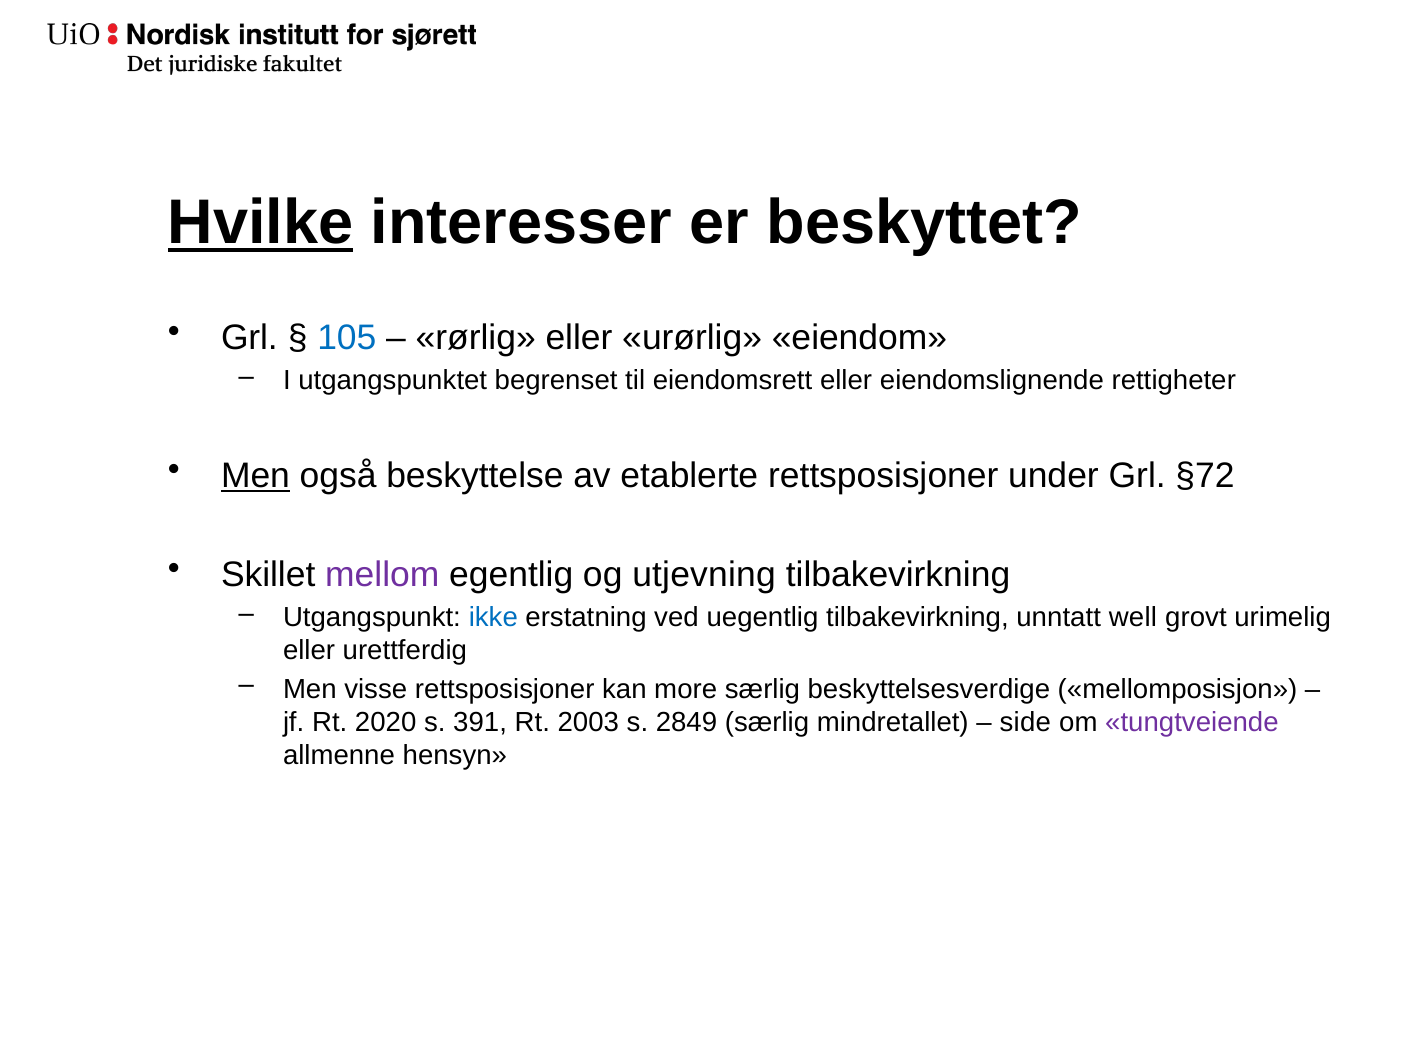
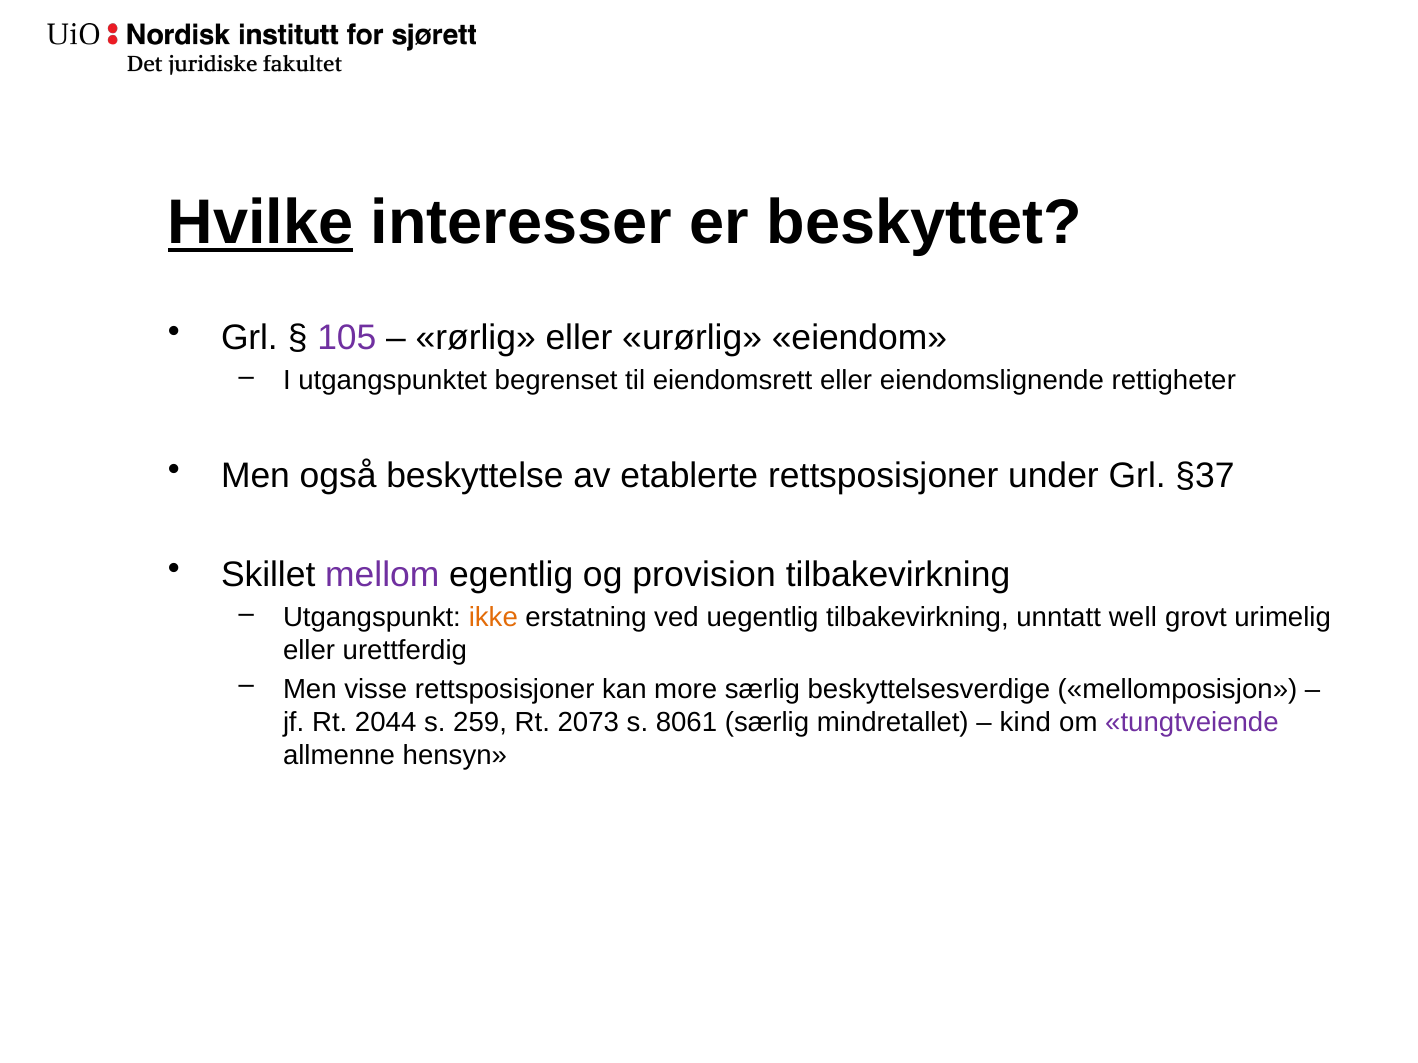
105 colour: blue -> purple (347, 338)
Men underline: present -> none (255, 476)
§72: §72 -> §37 (1205, 476)
utjevning: utjevning -> provision (704, 575)
ikke colour: blue -> orange (493, 618)
2020: 2020 -> 2044 (386, 723)
391: 391 -> 259 (480, 723)
2003: 2003 -> 2073 (588, 723)
2849: 2849 -> 8061 (686, 723)
side: side -> kind (1025, 723)
